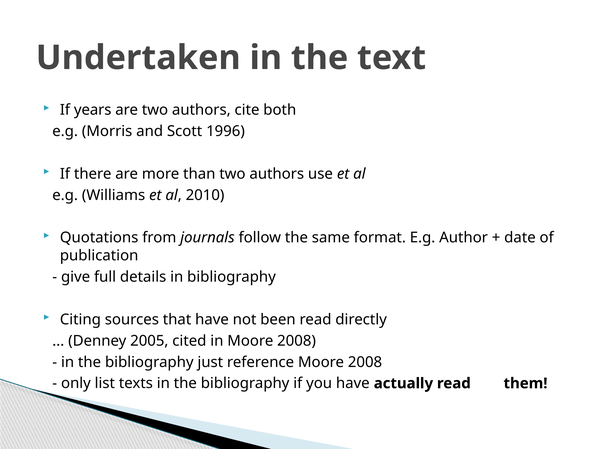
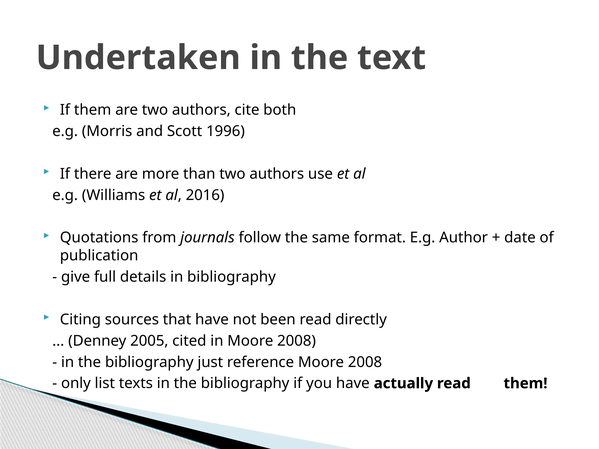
If years: years -> them (93, 110)
2010: 2010 -> 2016 (205, 195)
